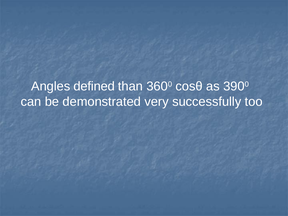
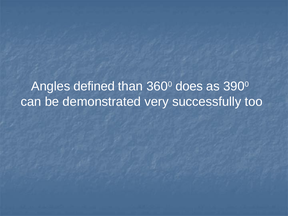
cosθ: cosθ -> does (189, 86)
